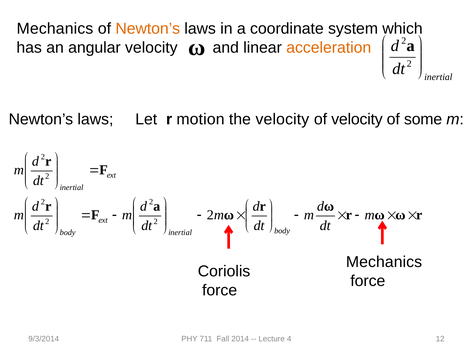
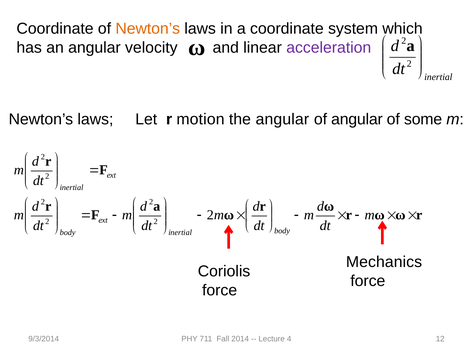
Mechanics: Mechanics -> Coordinate (55, 29)
acceleration colour: orange -> purple (329, 48)
the velocity: velocity -> angular (282, 119)
of velocity: velocity -> angular (357, 119)
